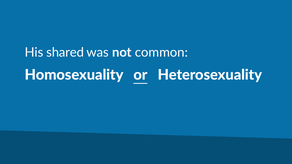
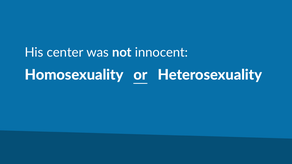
shared: shared -> center (65, 52)
common: common -> innocent (161, 52)
